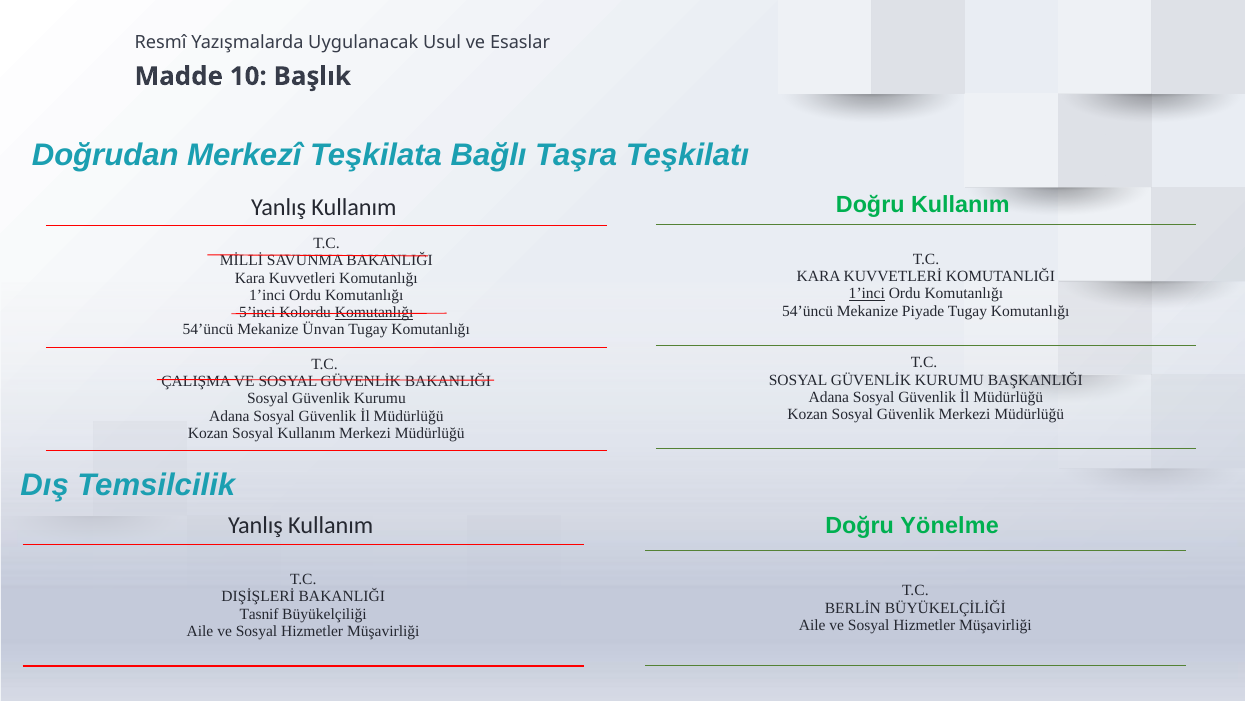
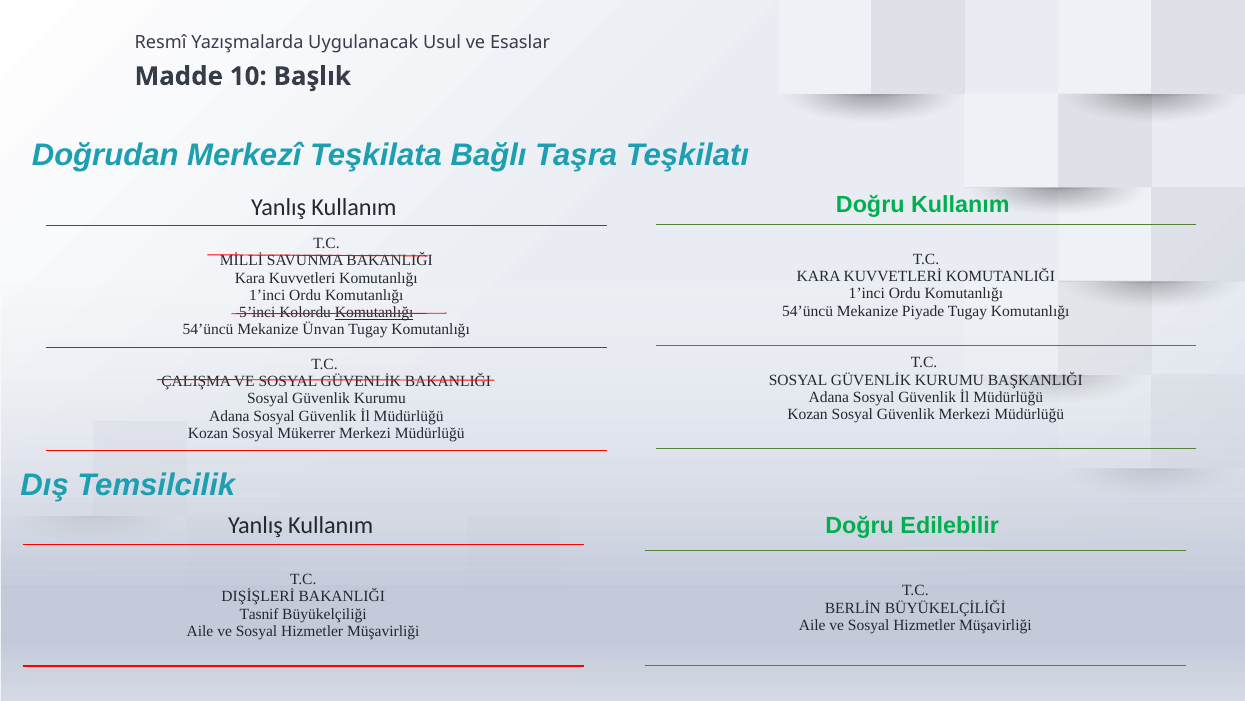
1’inci underline: present -> none (867, 293)
Sosyal Kullanım: Kullanım -> Mükerrer (306, 433)
Yönelme: Yönelme -> Edilebilir (950, 526)
